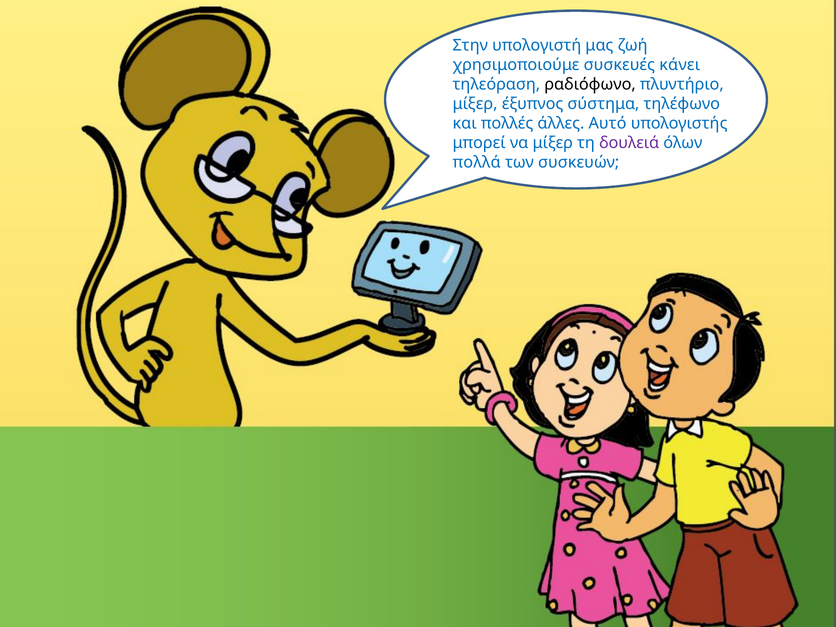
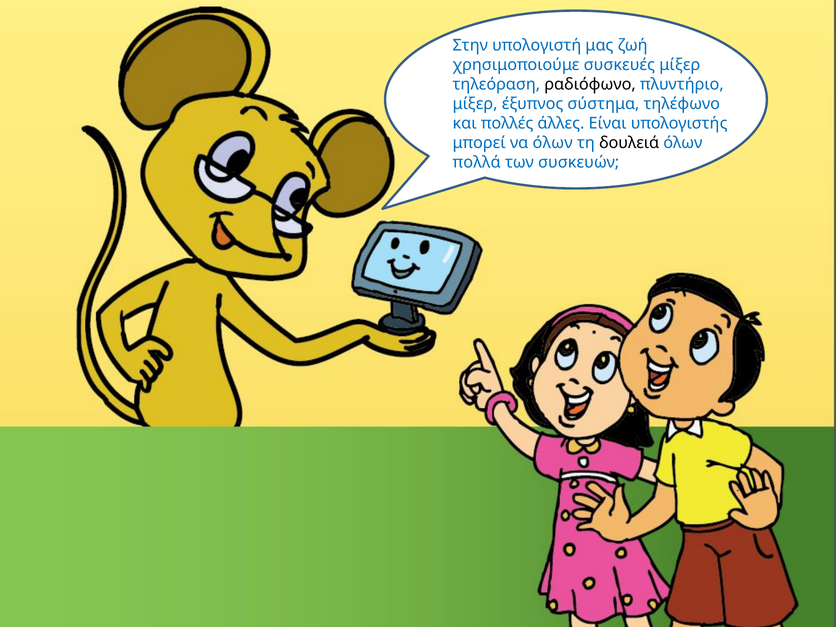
συσκευές κάνει: κάνει -> μίξερ (680, 65)
Αυτό: Αυτό -> Είναι (608, 123)
να μίξερ: μίξερ -> όλων (553, 143)
δουλειά colour: purple -> black (629, 143)
